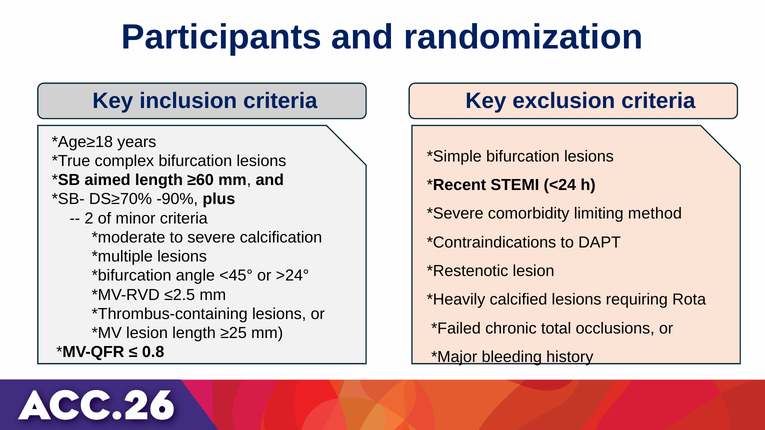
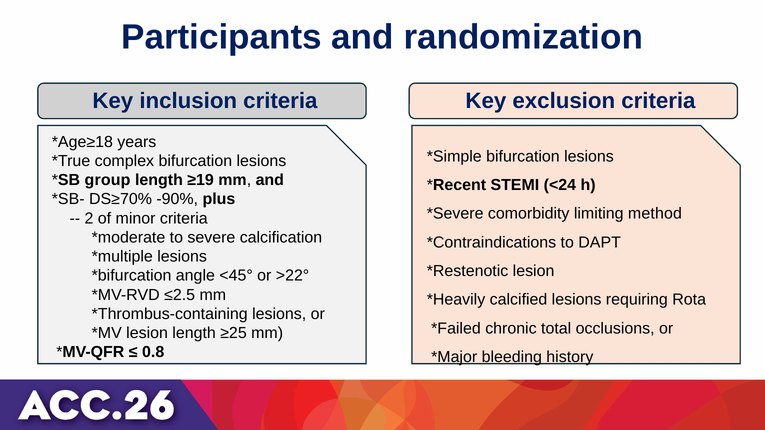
aimed: aimed -> group (108, 180)
≥60: ≥60 -> ≥19 (201, 180)
>24°: >24° -> >22° (293, 276)
